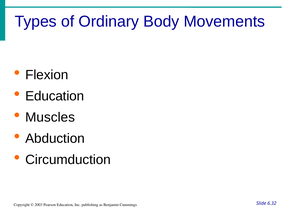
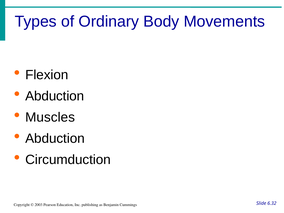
Education: Education -> Abduction (55, 96)
